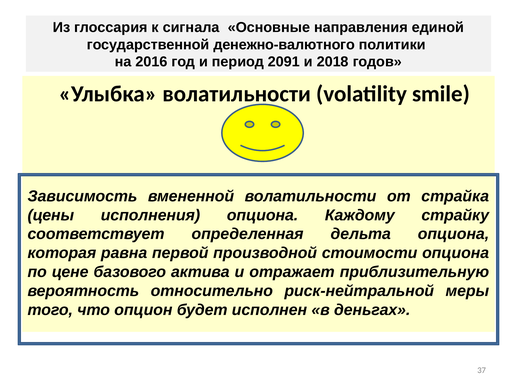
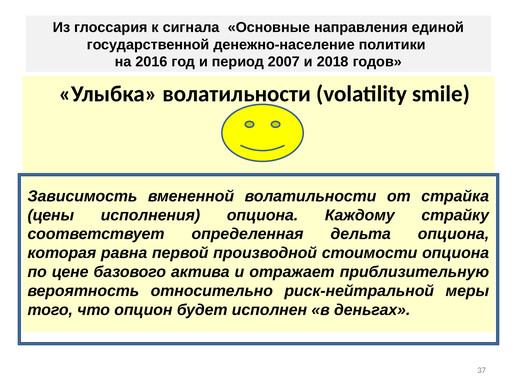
денежно-валютного: денежно-валютного -> денежно-население (284, 45)
2091: 2091 -> 2007 (284, 62)
